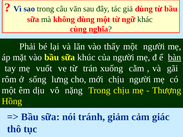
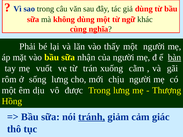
khúc: khúc -> nhận (86, 58)
nặng: nặng -> được (74, 90)
Trong chịu: chịu -> lưng (121, 90)
tránh underline: none -> present (92, 117)
